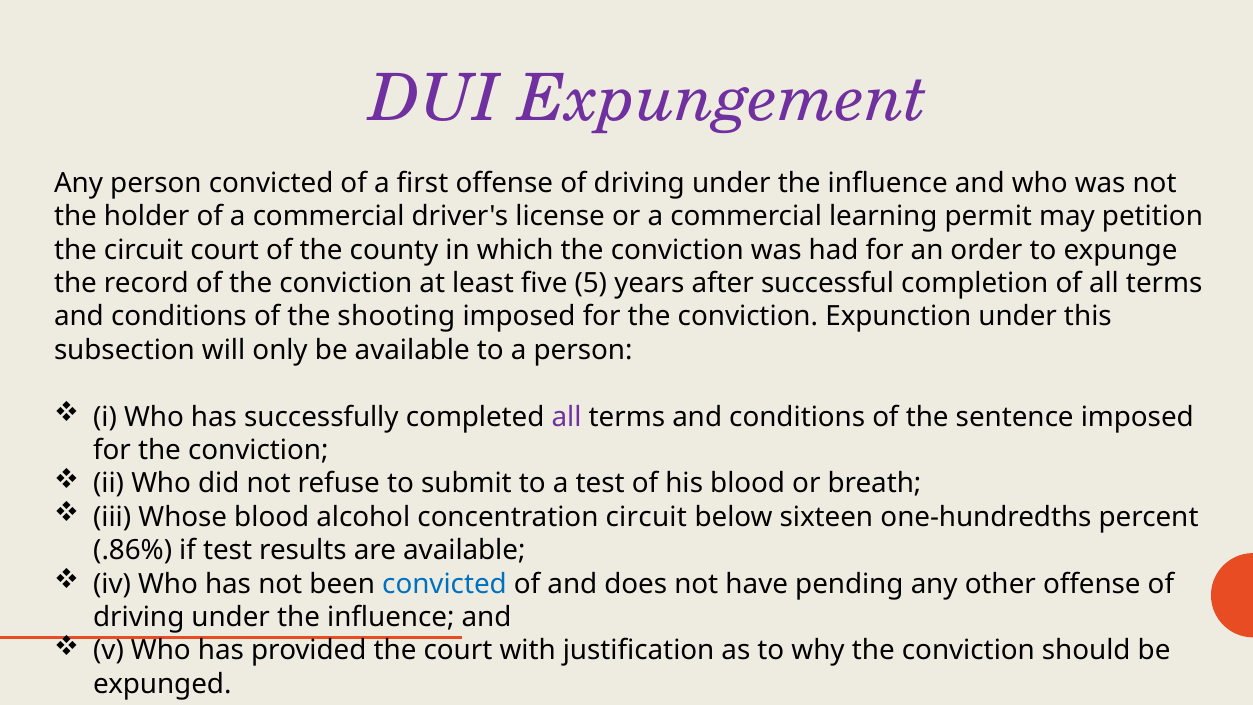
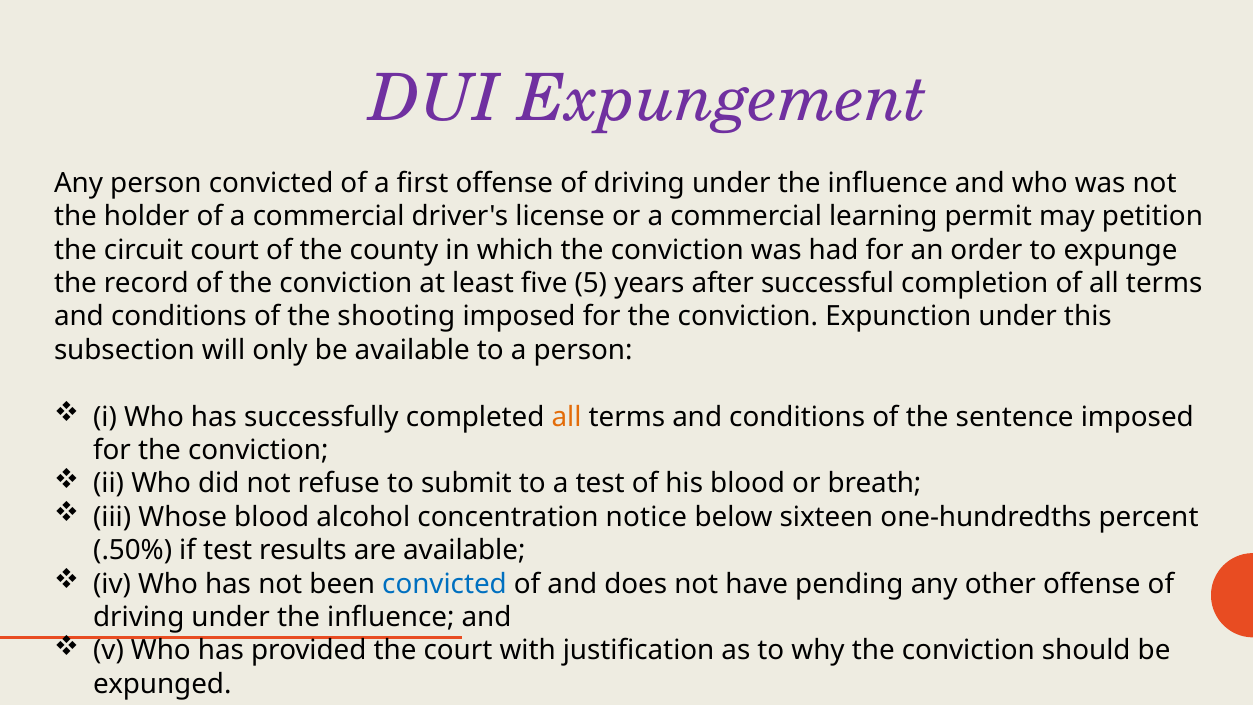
all colour: purple -> orange (567, 417)
concentration circuit: circuit -> notice (646, 517)
.86%: .86% -> .50% (133, 550)
